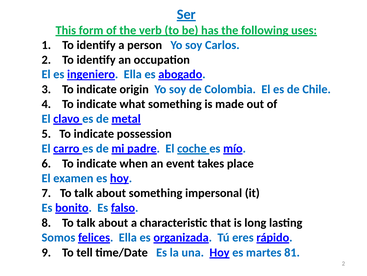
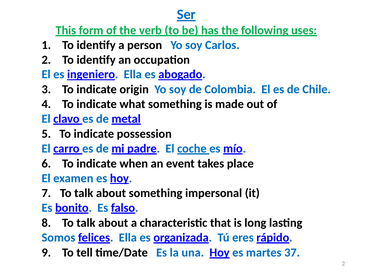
81: 81 -> 37 (292, 252)
